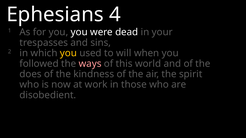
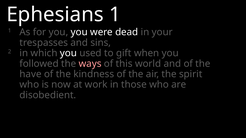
Ephesians 4: 4 -> 1 (115, 15)
you colour: yellow -> white (68, 53)
will: will -> gift (124, 53)
does: does -> have (31, 74)
